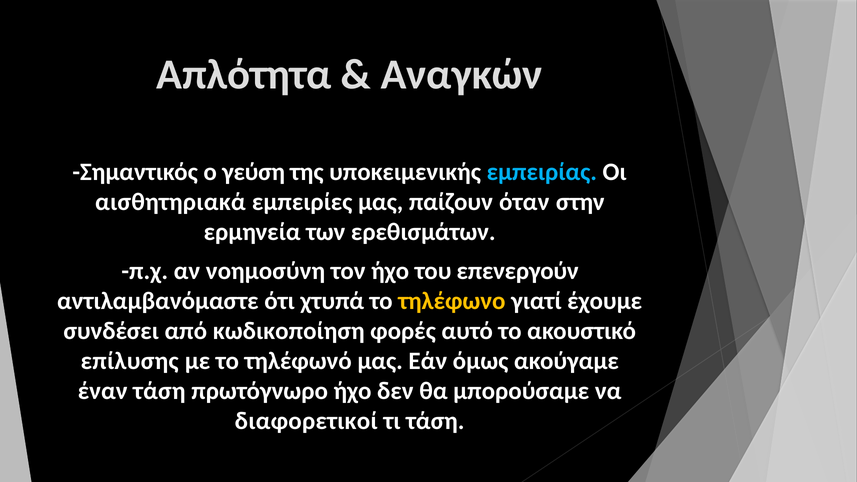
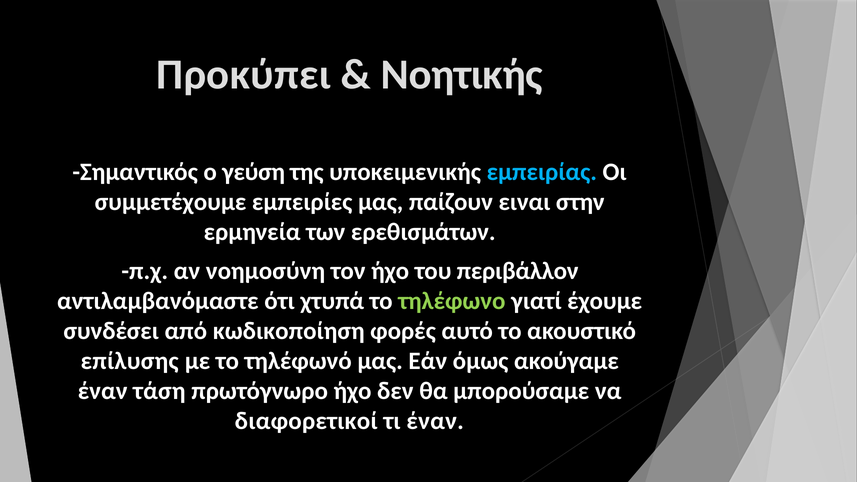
Απλότητα: Απλότητα -> Προκύπει (244, 75)
Αναγκών: Αναγκών -> Νοητικής (462, 75)
αισθητηριακά: αισθητηριακά -> συμμετέχουμε (171, 202)
όταν: όταν -> ειναι (524, 202)
επενεργούν: επενεργούν -> περιβάλλον (518, 271)
τηλέφωνο colour: yellow -> light green (452, 301)
τι τάση: τάση -> έναν (435, 421)
